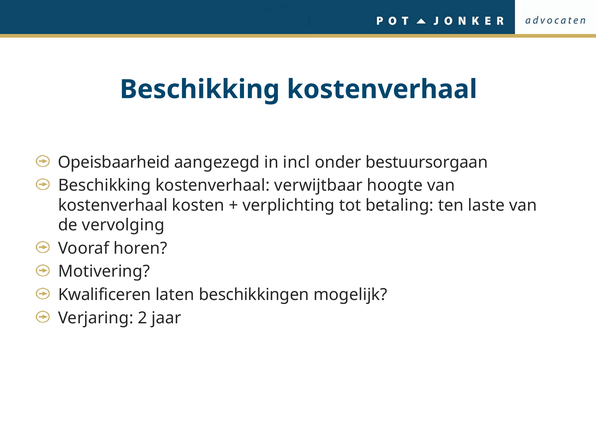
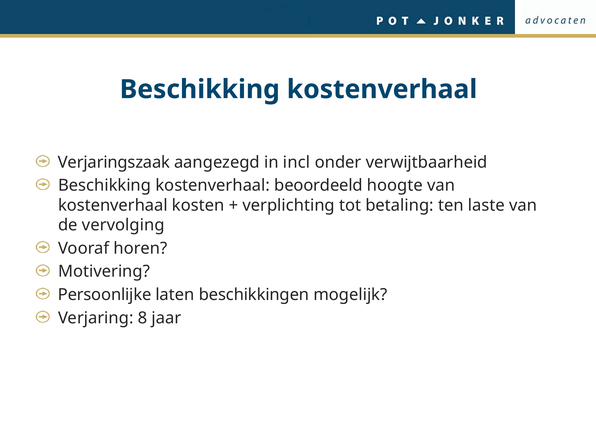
Opeisbaarheid: Opeisbaarheid -> Verjaringszaak (114, 162)
bestuursorgaan: bestuursorgaan -> verwijtbaarheid (427, 162)
verwijtbaar: verwijtbaar -> beoordeeld (319, 185)
Kwalificeren: Kwalificeren -> Persoonlijke (105, 295)
2: 2 -> 8 (142, 318)
